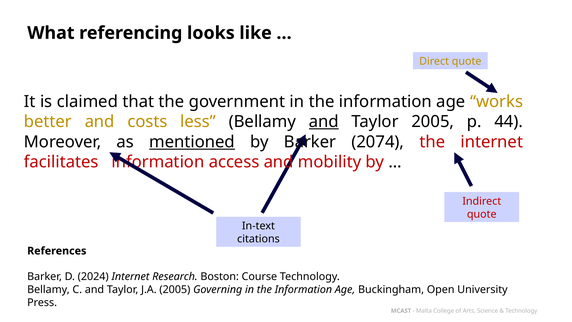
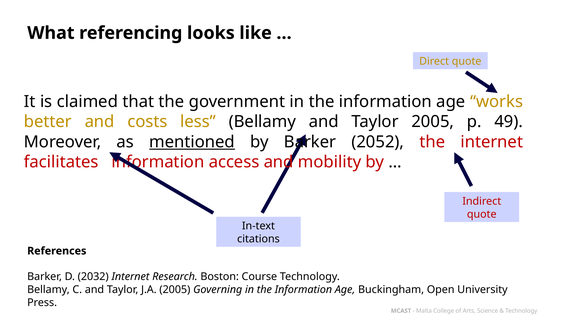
and underline: present -> none (324, 122)
44: 44 -> 49 (509, 122)
2074: 2074 -> 2052 (378, 142)
2024: 2024 -> 2032 (93, 276)
